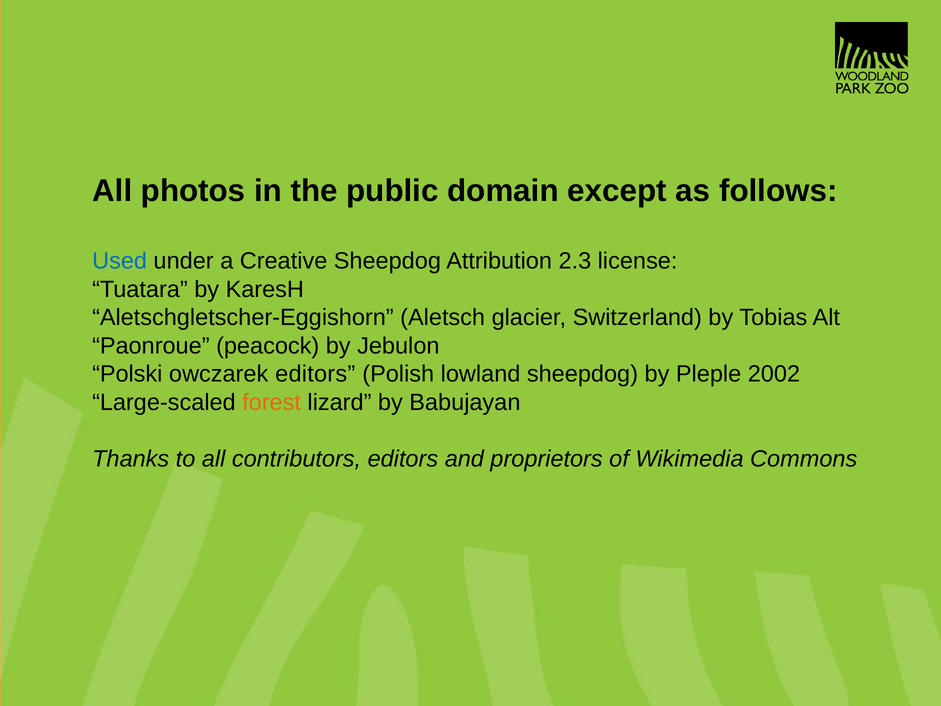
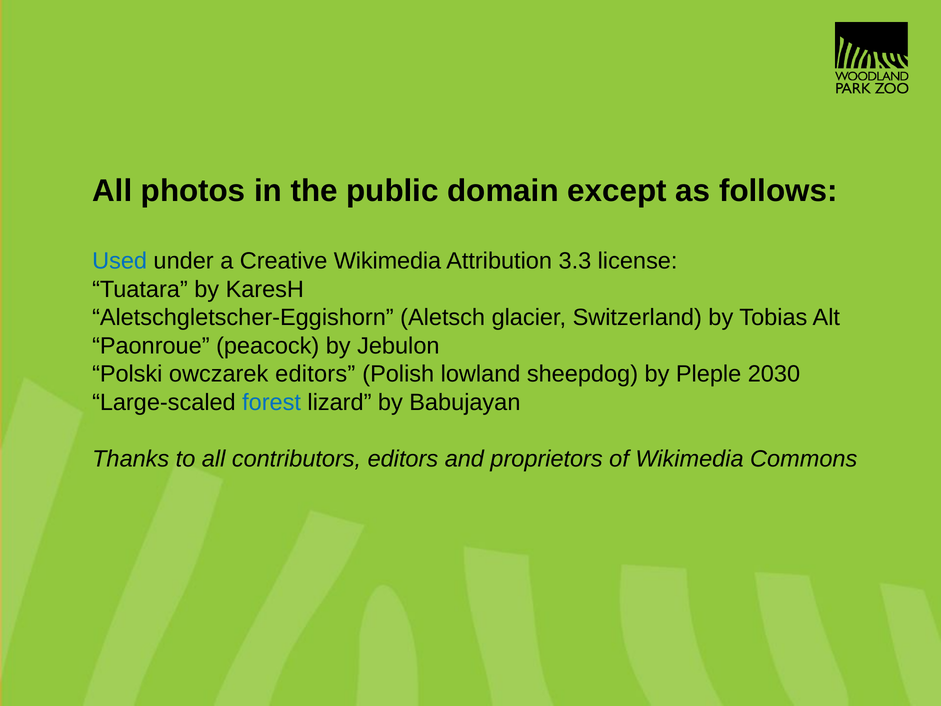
Creative Sheepdog: Sheepdog -> Wikimedia (387, 261)
2.3: 2.3 -> 3.3 (575, 261)
2002: 2002 -> 2030 (774, 374)
forest colour: orange -> blue (272, 402)
